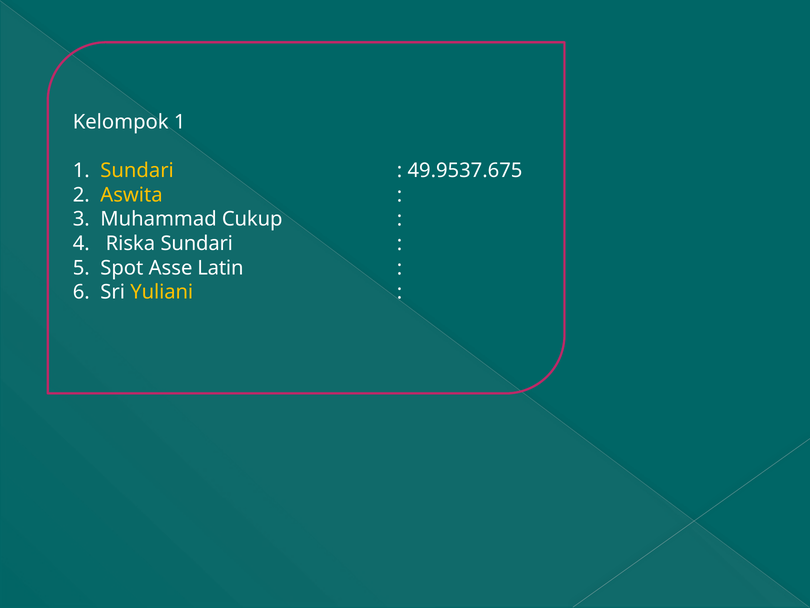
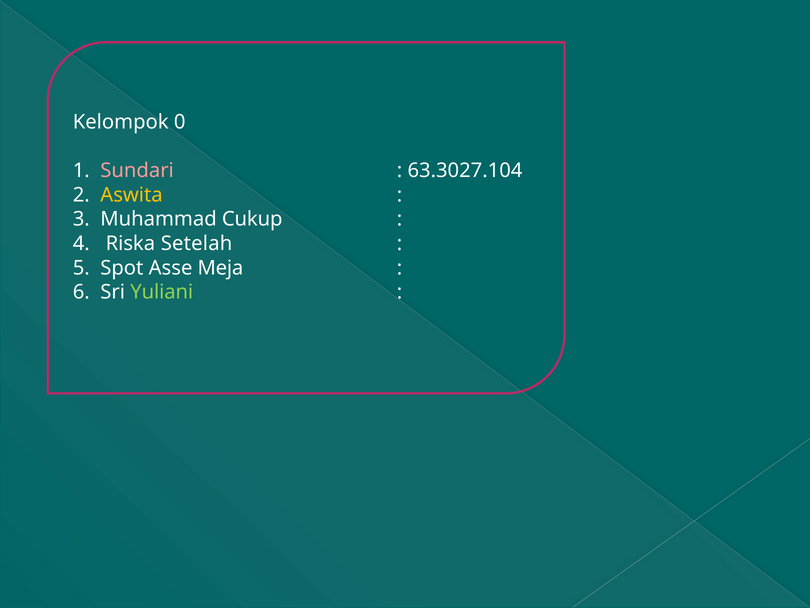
Kelompok 1: 1 -> 0 (180, 122)
Sundari colour: yellow -> pink (137, 170)
49.9537.675: 49.9537.675 -> 63.3027.104 (465, 170)
Riska Sundari: Sundari -> Setelah (197, 243)
Latin: Latin -> Meja (220, 268)
Yuliani colour: yellow -> light green (162, 292)
